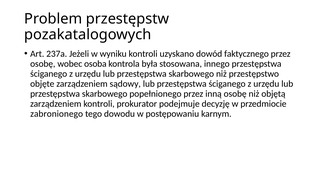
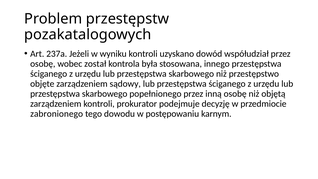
faktycznego: faktycznego -> współudział (246, 54)
osoba: osoba -> został (95, 64)
